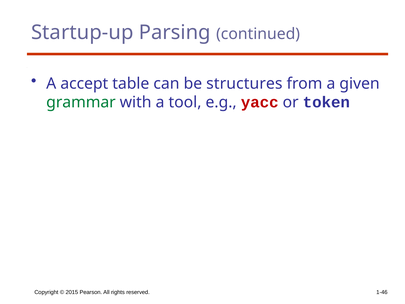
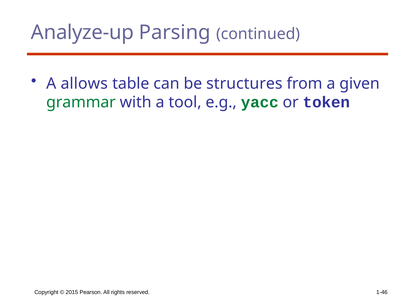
Startup-up: Startup-up -> Analyze-up (82, 32)
accept: accept -> allows (84, 83)
yacc colour: red -> green (260, 102)
